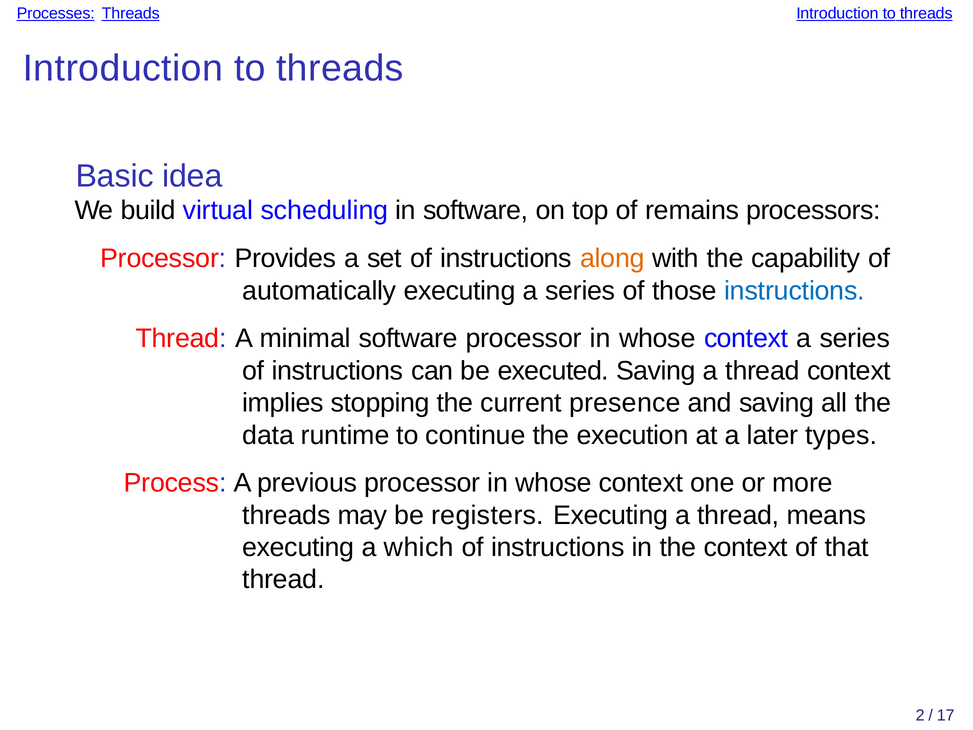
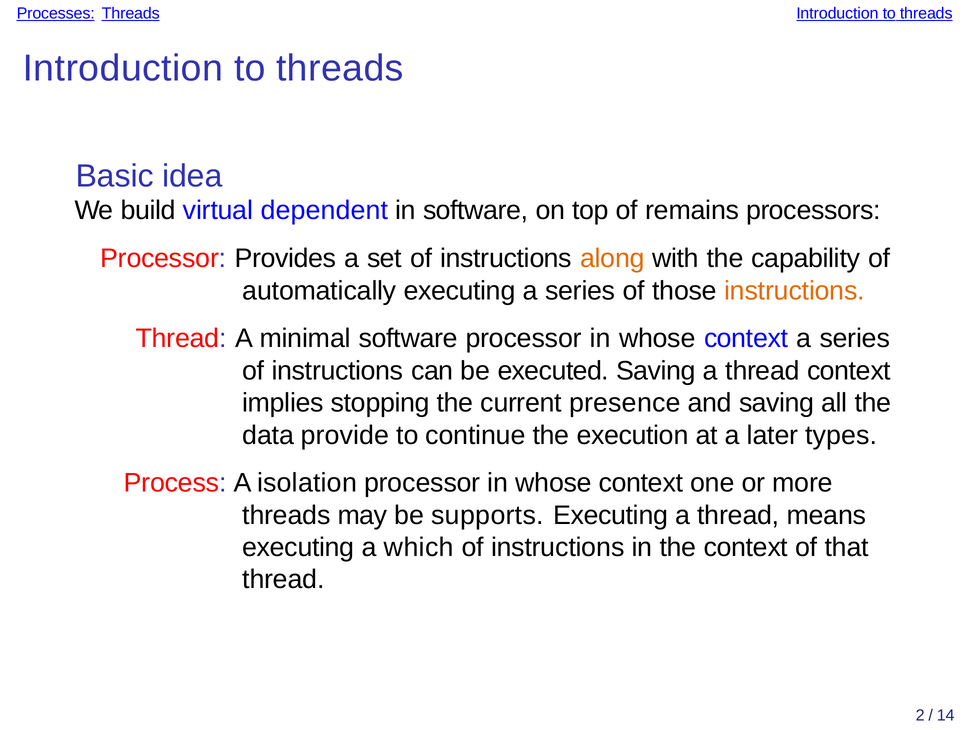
scheduling: scheduling -> dependent (324, 211)
instructions colour: blue -> orange (795, 291)
runtime: runtime -> provide (345, 435)
previous: previous -> isolation (307, 483)
registers: registers -> supports (488, 515)
17: 17 -> 14 (946, 716)
